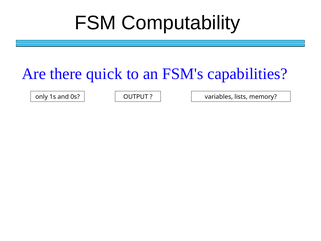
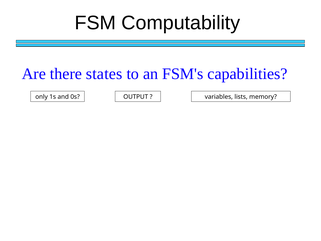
quick: quick -> states (104, 74)
